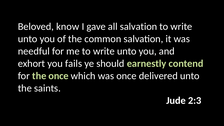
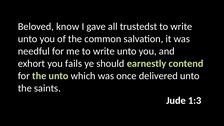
all salvation: salvation -> trustedst (139, 27)
the once: once -> unto (59, 76)
2:3: 2:3 -> 1:3 (195, 100)
